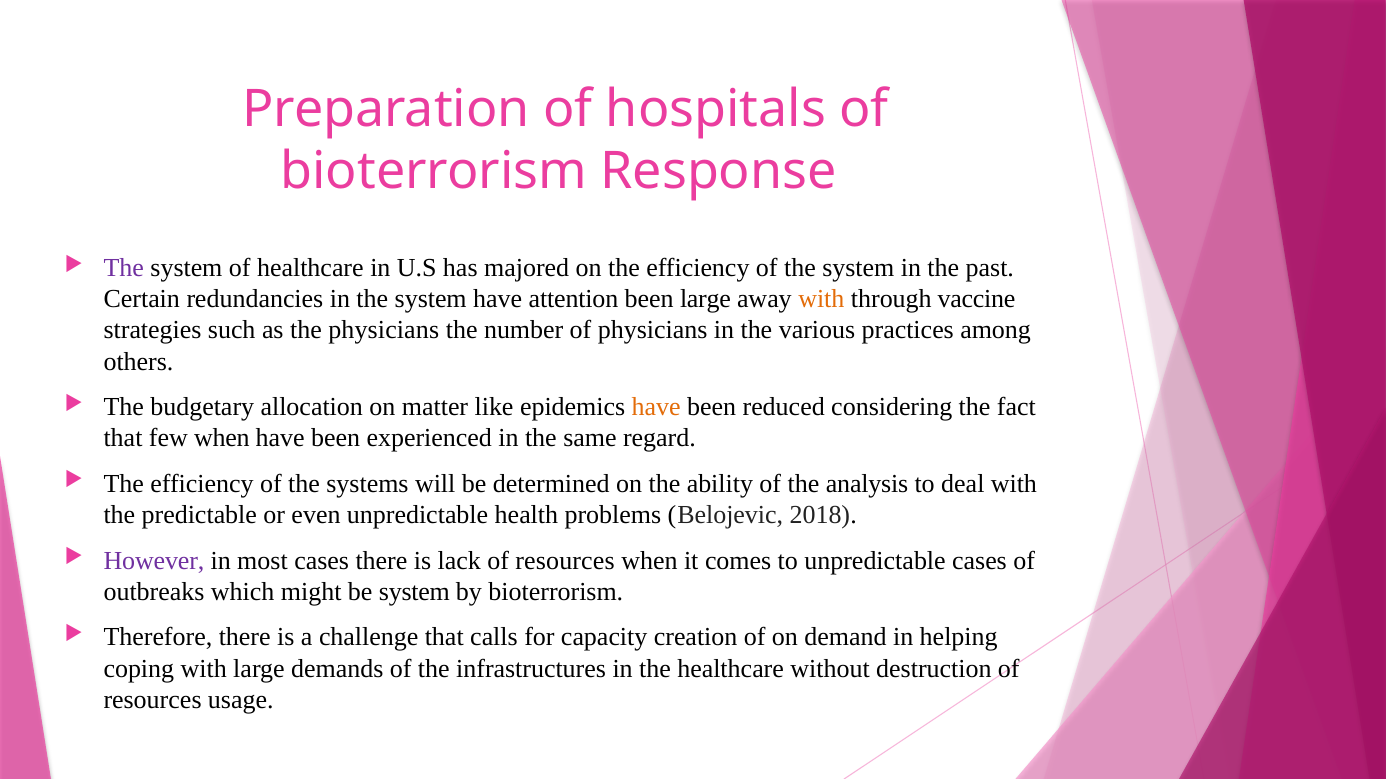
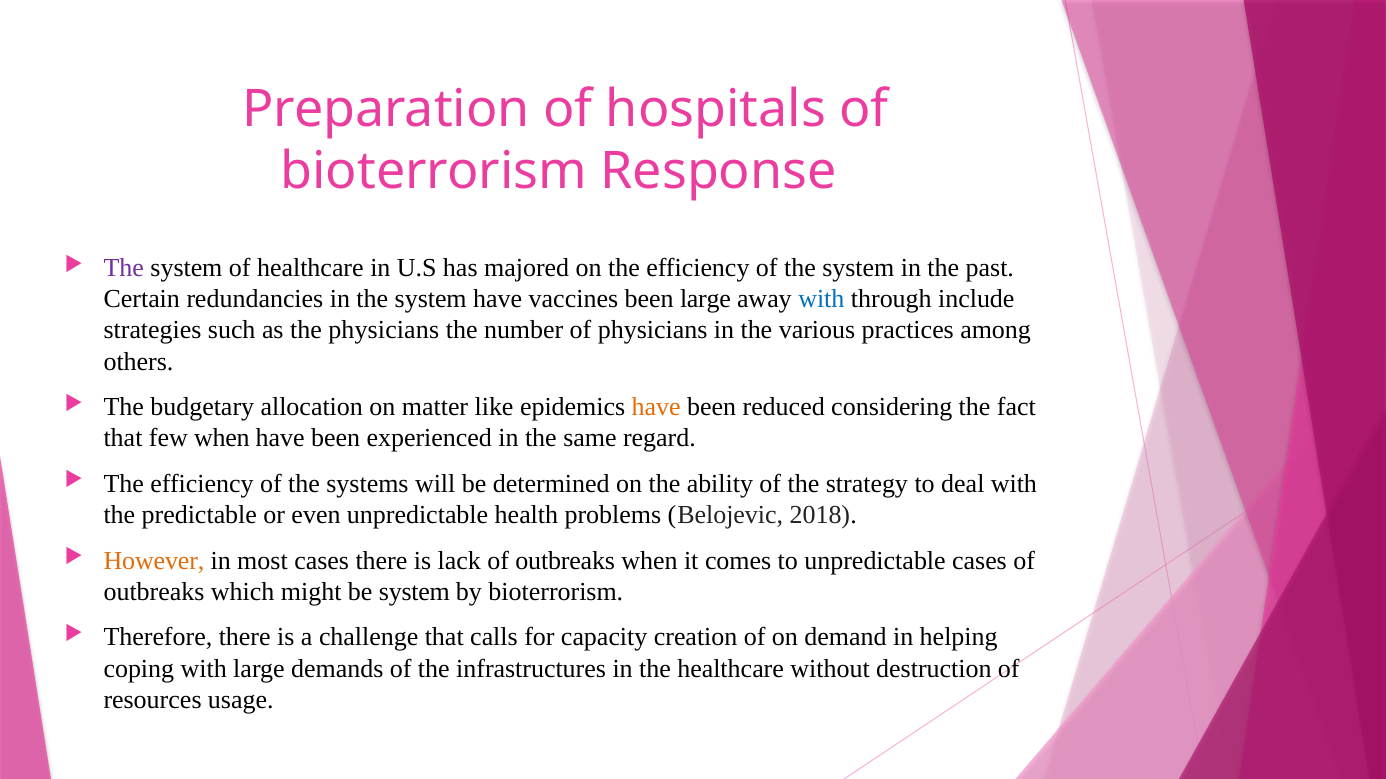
attention: attention -> vaccines (573, 299)
with colour: orange -> blue (821, 299)
vaccine: vaccine -> include (976, 299)
analysis: analysis -> strategy (867, 484)
However colour: purple -> orange (154, 561)
lack of resources: resources -> outbreaks (565, 561)
